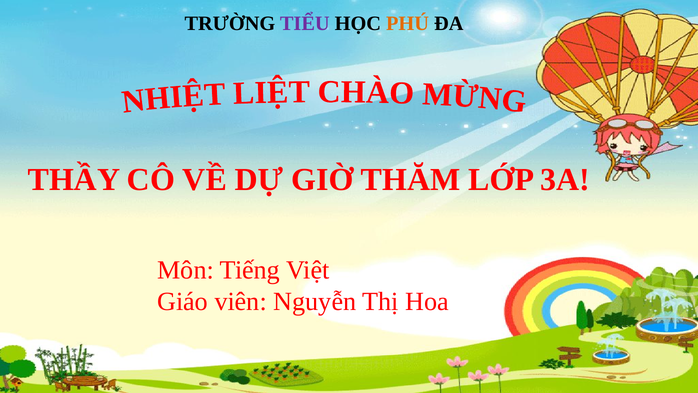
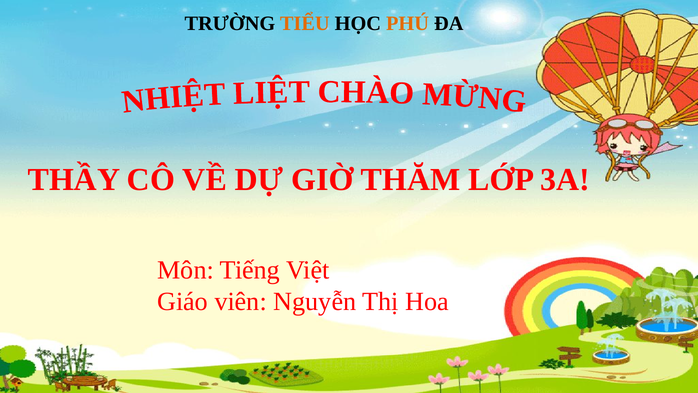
TIỂU colour: purple -> orange (305, 23)
